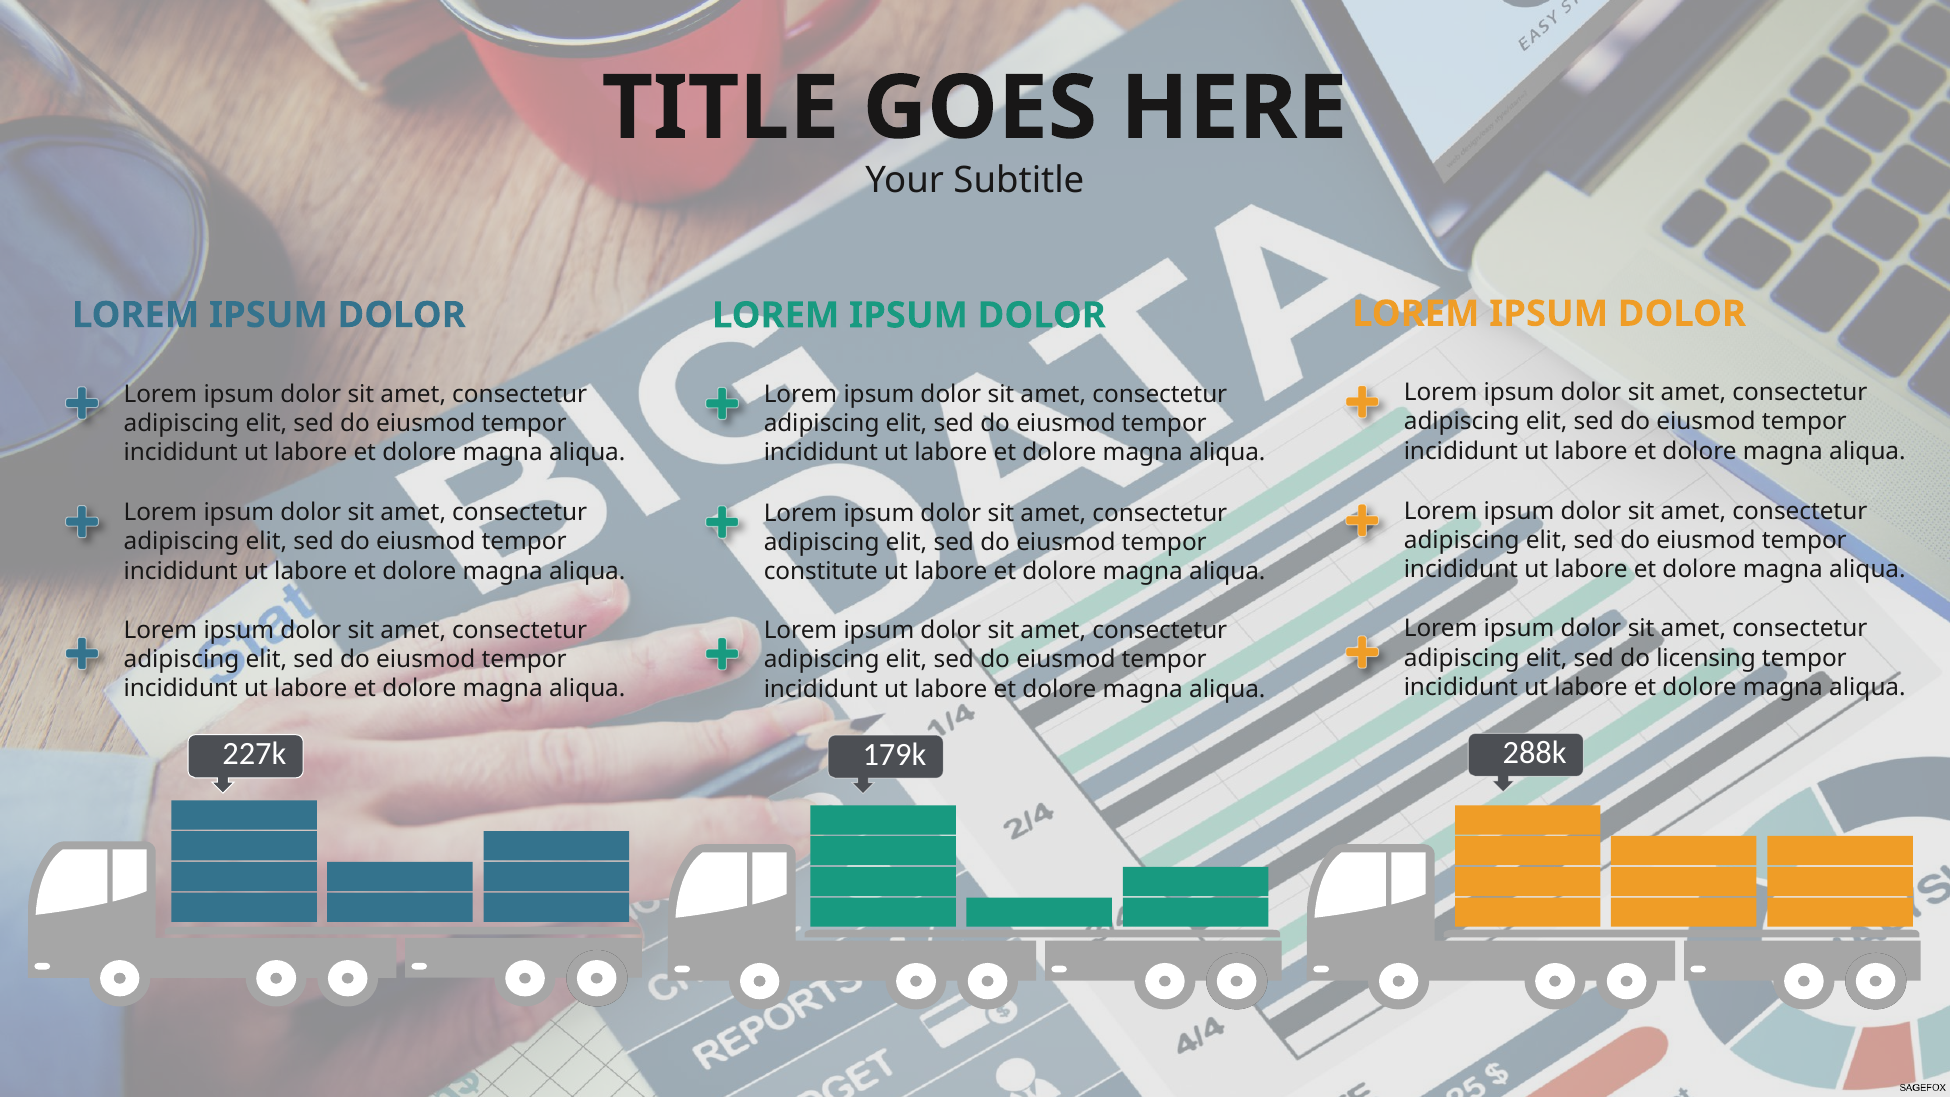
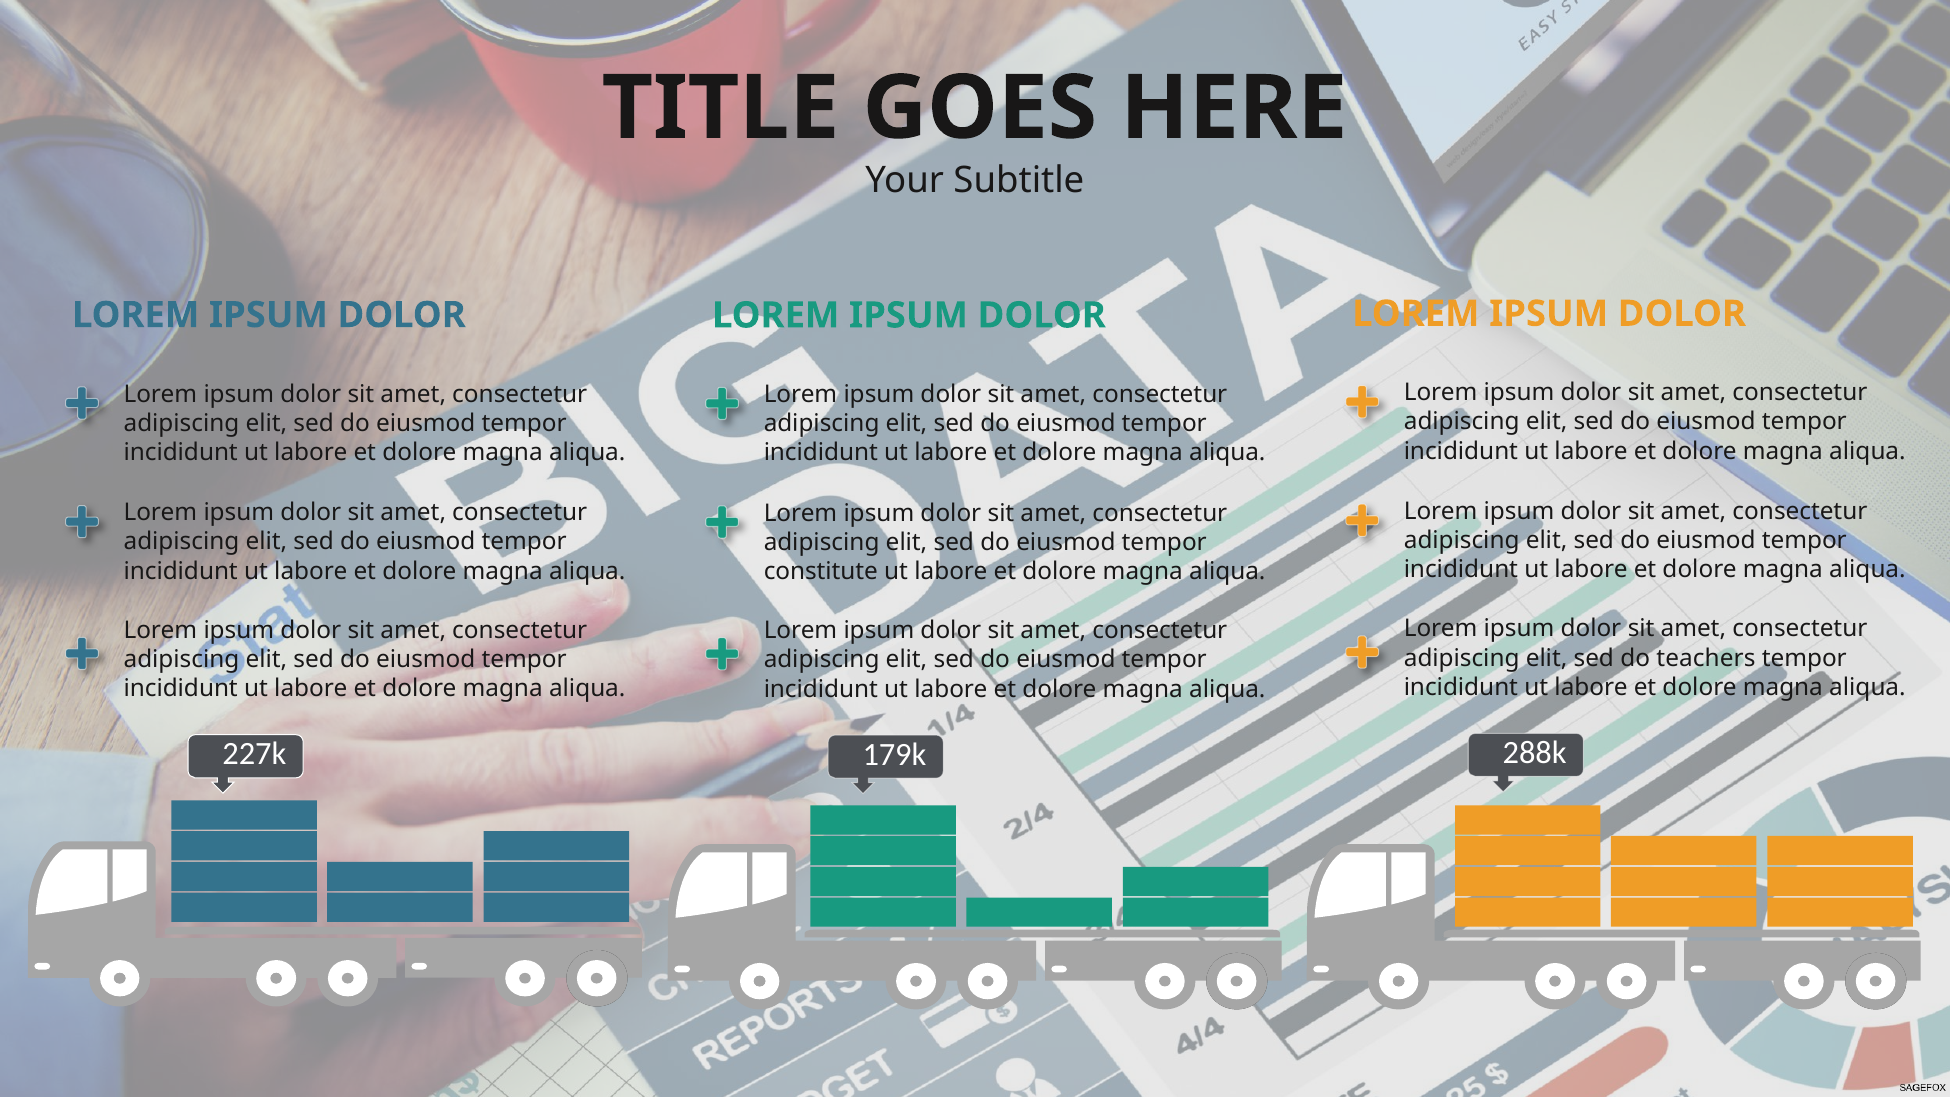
licensing: licensing -> teachers (1706, 658)
